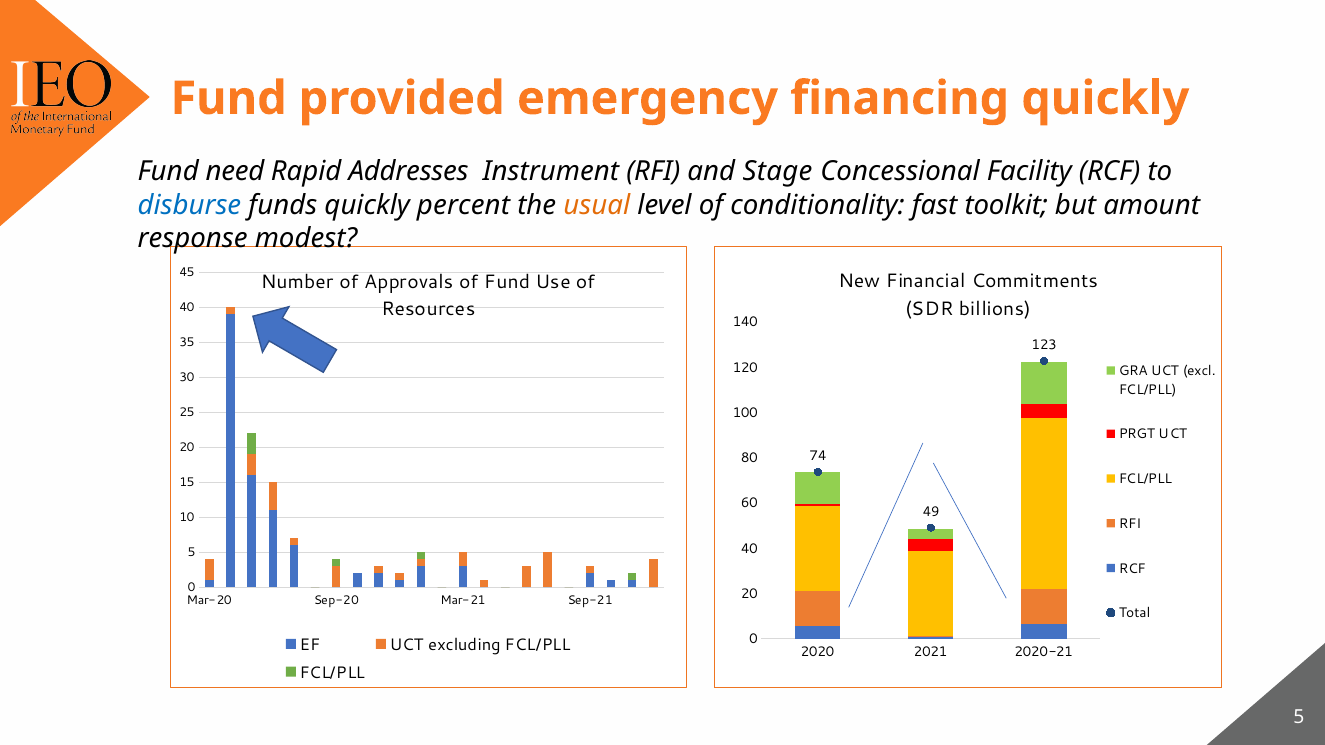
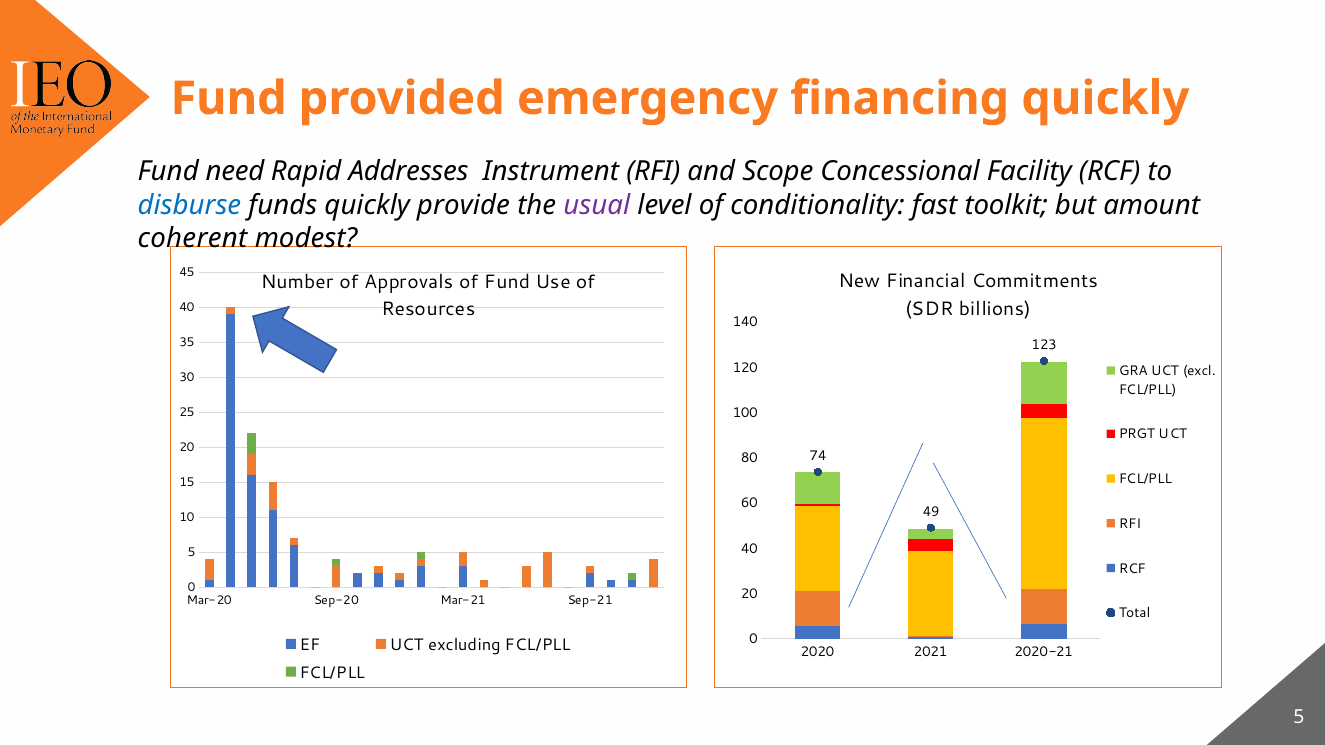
Stage: Stage -> Scope (778, 172)
percent: percent -> provide (463, 205)
usual colour: orange -> purple (597, 205)
response: response -> coherent (192, 238)
